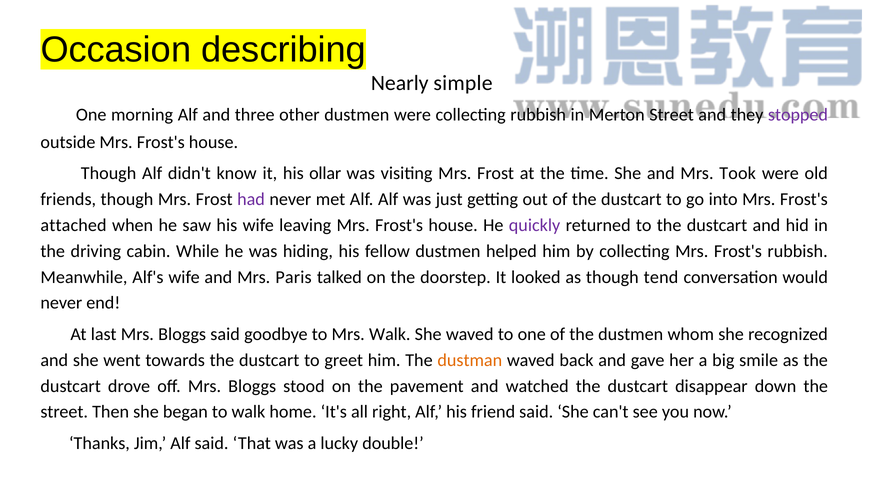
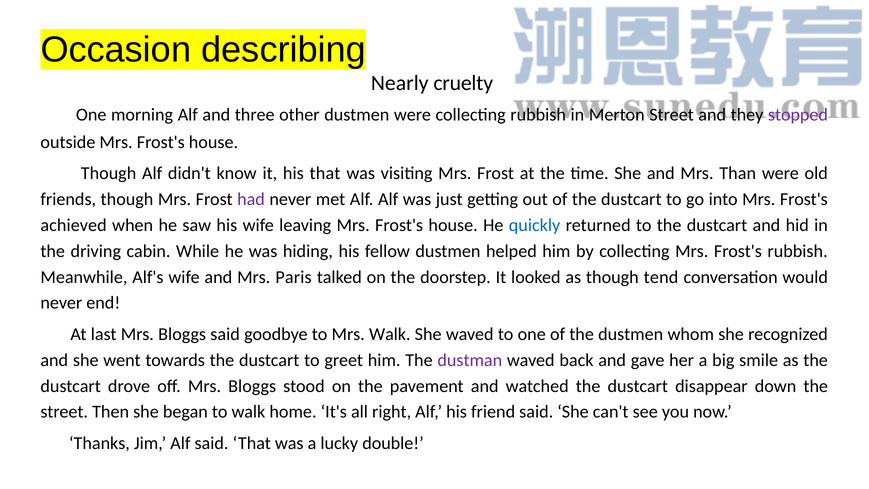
simple: simple -> cruelty (463, 83)
his ollar: ollar -> that (325, 173)
Took: Took -> Than (738, 173)
attached: attached -> achieved (74, 225)
quickly colour: purple -> blue (535, 225)
dustman colour: orange -> purple (470, 360)
